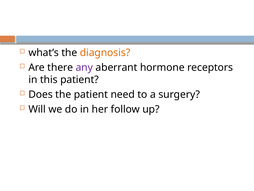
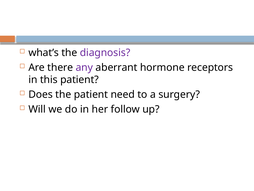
diagnosis colour: orange -> purple (105, 53)
